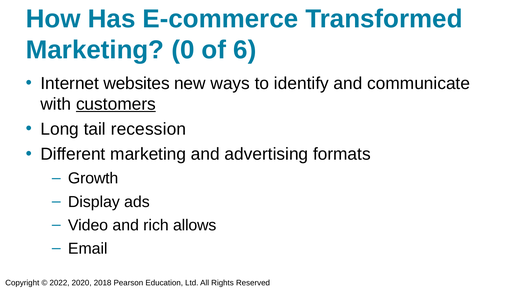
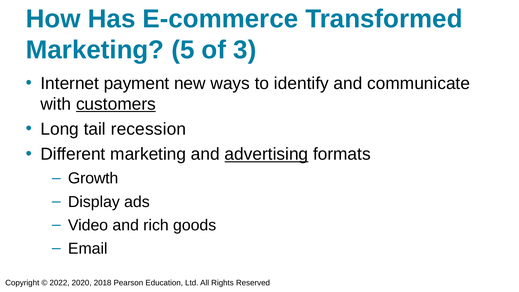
0: 0 -> 5 (183, 50)
6: 6 -> 3 (245, 50)
websites: websites -> payment (137, 83)
advertising underline: none -> present (266, 154)
allows: allows -> goods (195, 225)
